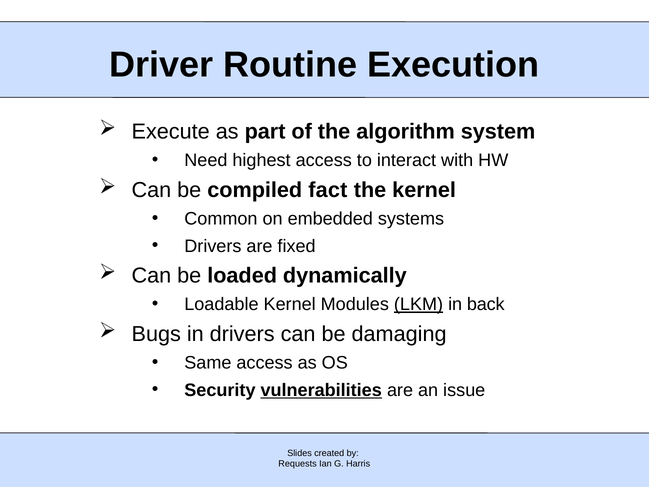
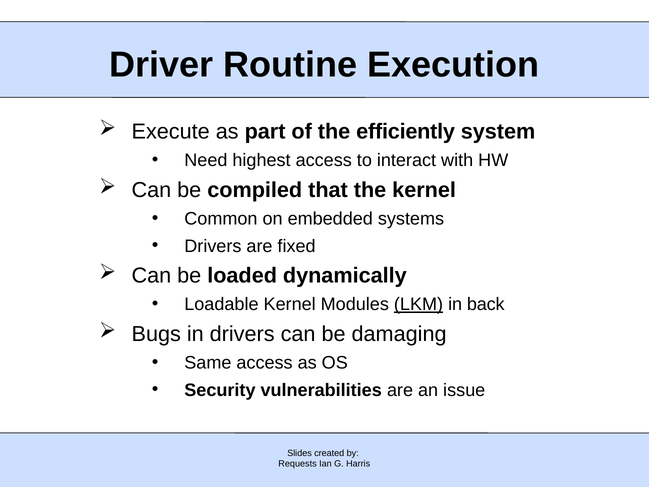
algorithm: algorithm -> efficiently (406, 131)
fact: fact -> that (328, 190)
vulnerabilities underline: present -> none (321, 390)
